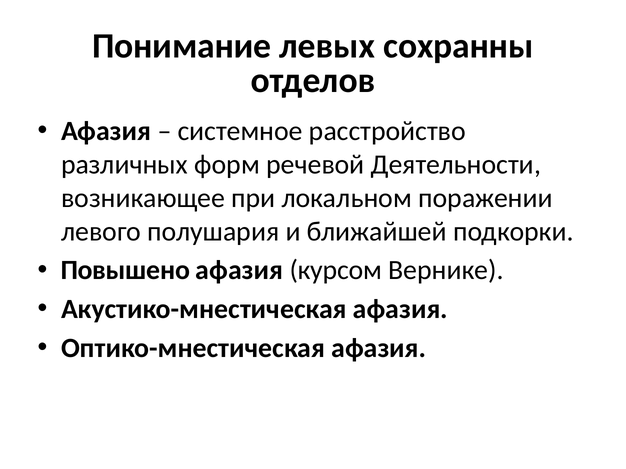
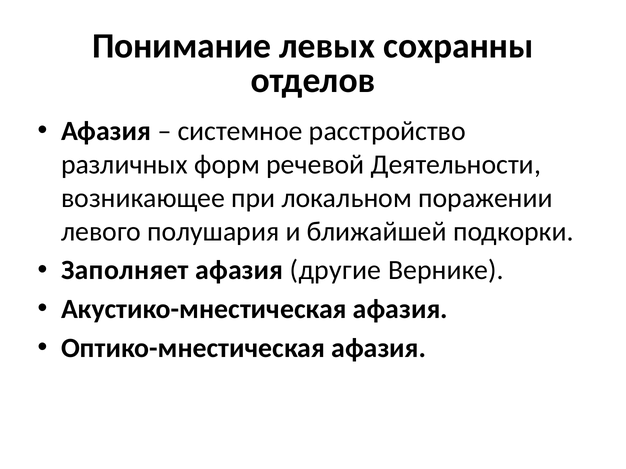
Повышено: Повышено -> Заполняет (125, 271)
курсом: курсом -> другие (336, 271)
